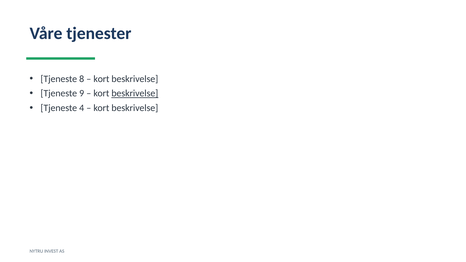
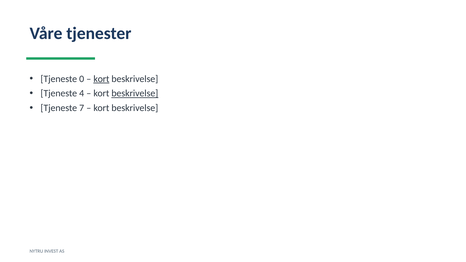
8: 8 -> 0 (82, 79)
kort underline: none -> present (101, 79)
9: 9 -> 4 (82, 93)
4: 4 -> 7 (82, 108)
